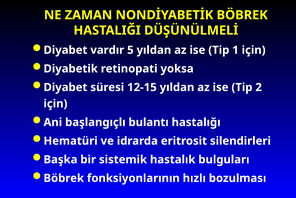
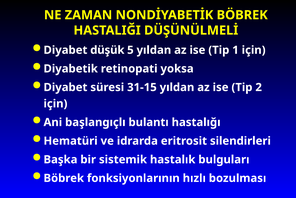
vardır: vardır -> düşük (107, 50)
12-15: 12-15 -> 31-15 (142, 87)
